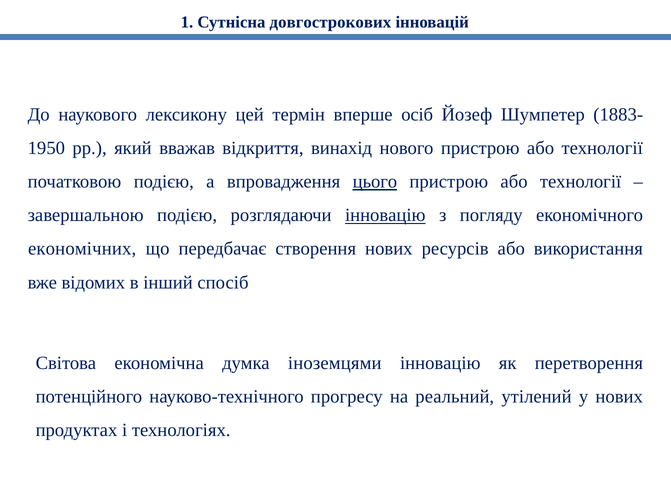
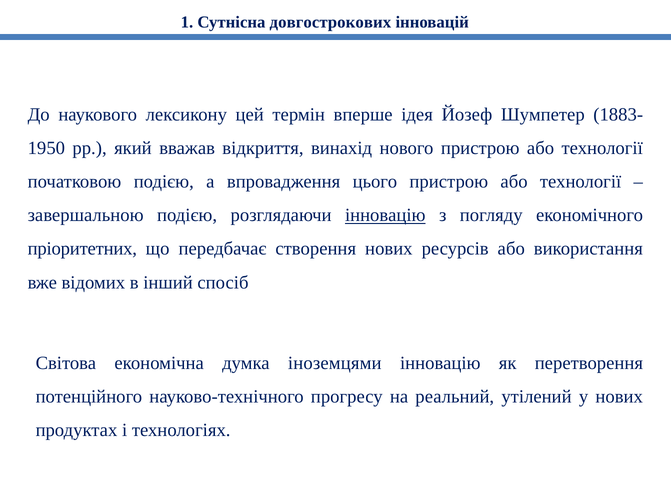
осіб: осіб -> ідея (417, 115)
цього underline: present -> none (375, 182)
економічних: економічних -> пріоритетних (82, 249)
